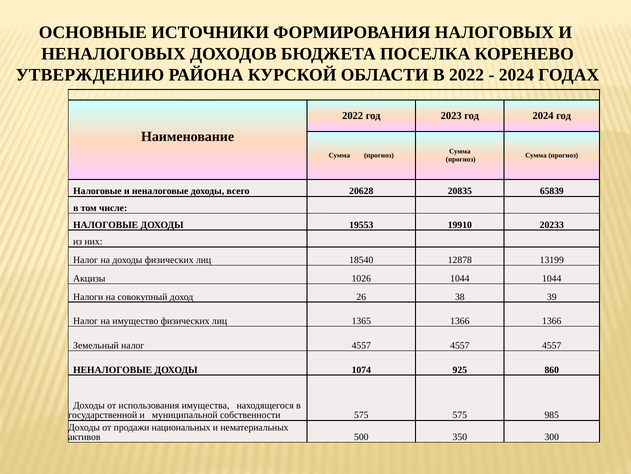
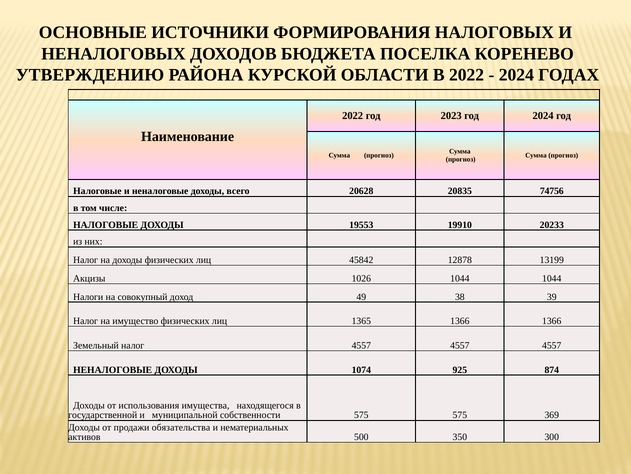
65839: 65839 -> 74756 (552, 191)
18540: 18540 -> 45842 (361, 260)
26: 26 -> 49 (361, 296)
860: 860 -> 874 (552, 369)
985: 985 -> 369 (552, 415)
национальных: национальных -> обязательства (181, 427)
